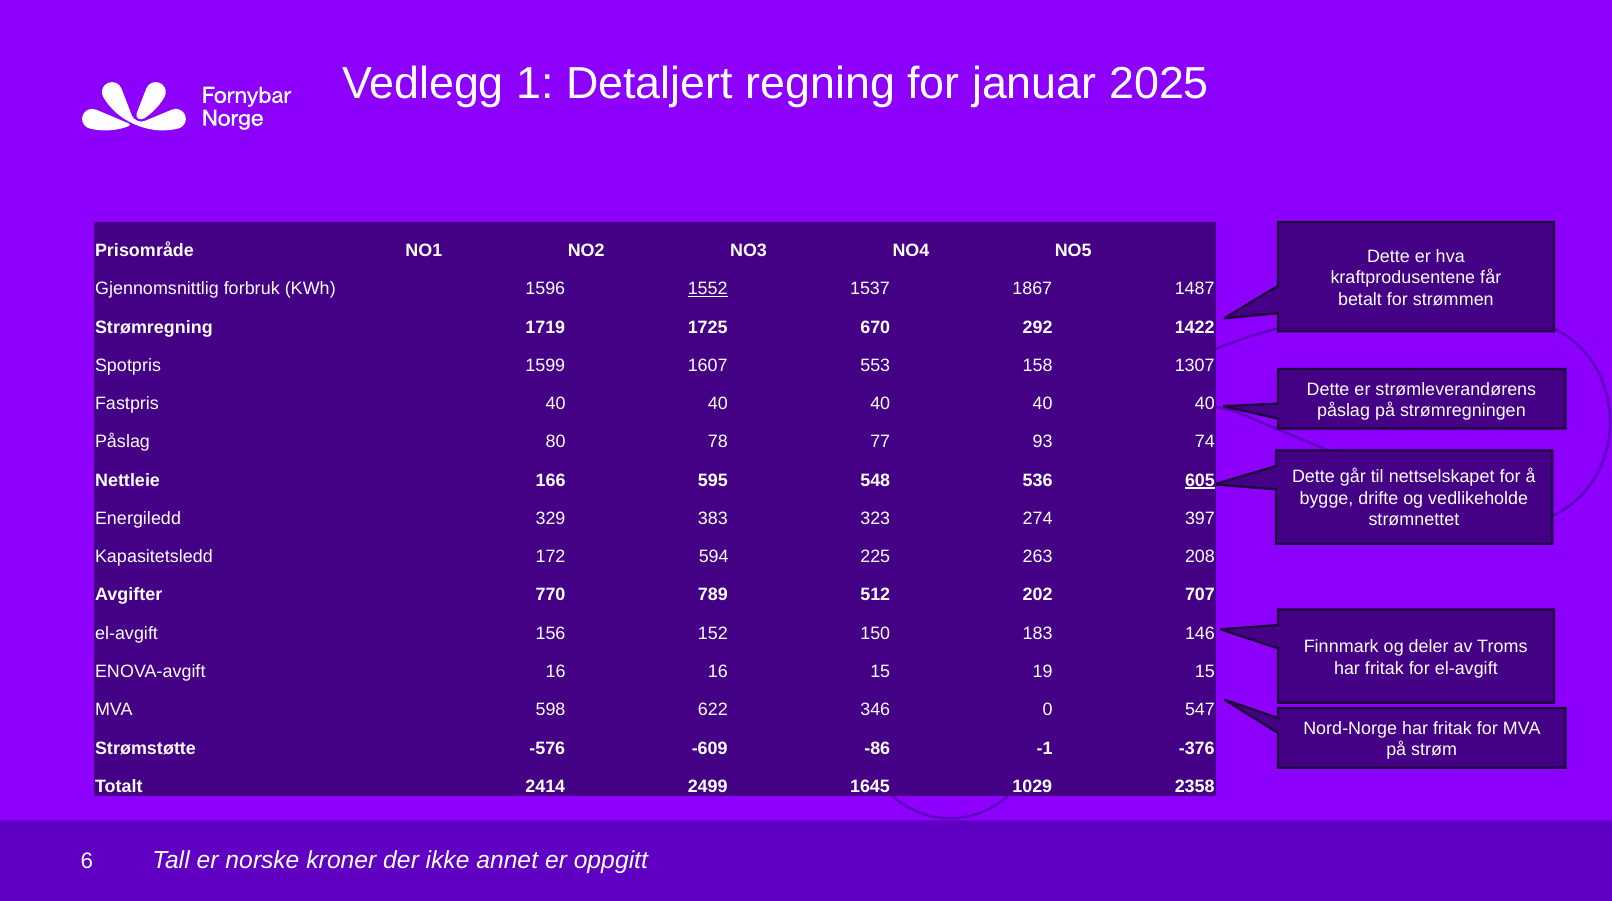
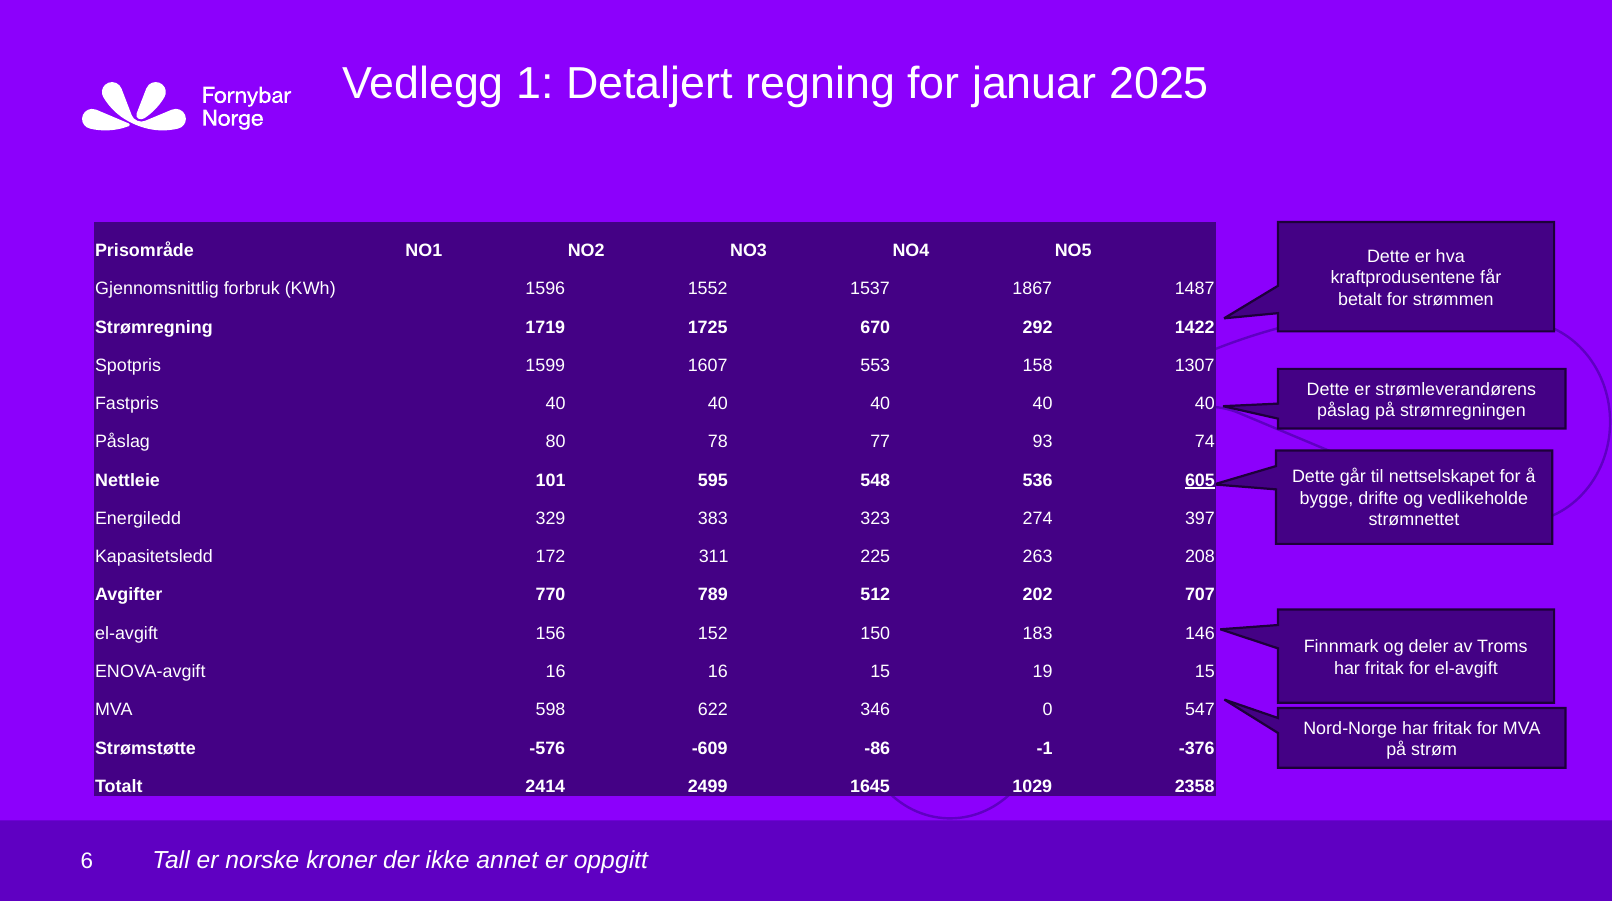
1552 underline: present -> none (708, 289)
166: 166 -> 101 (551, 480)
594: 594 -> 311 (714, 557)
